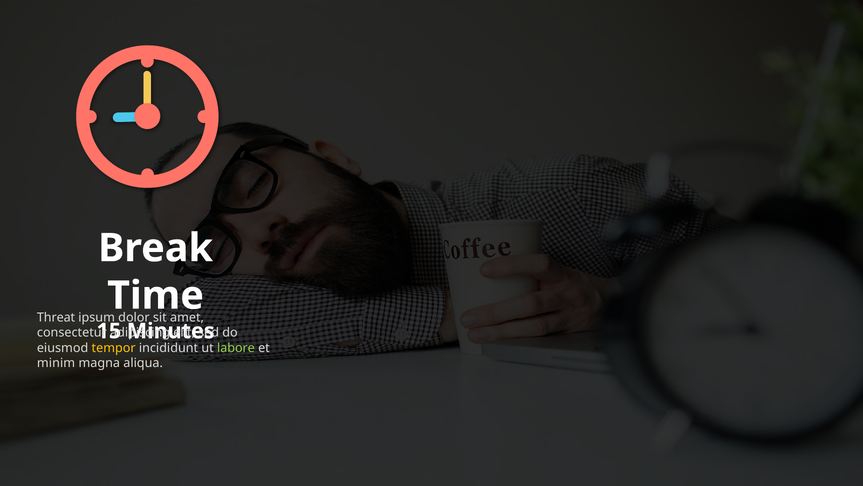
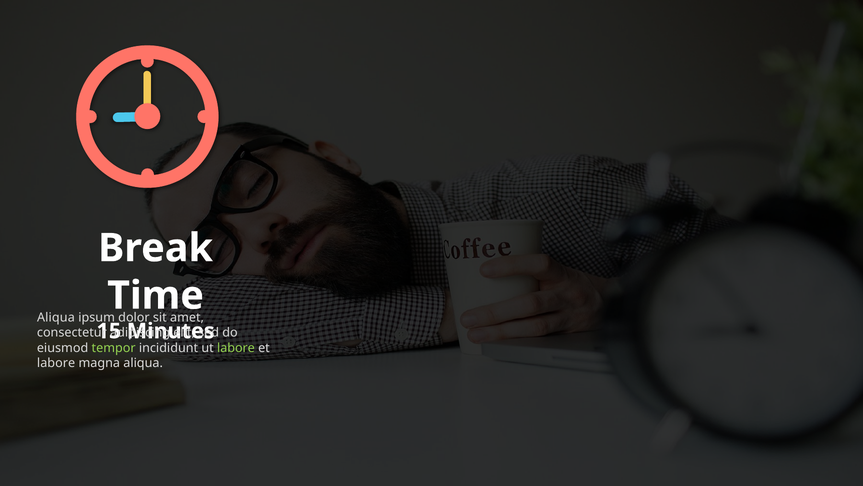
Threat: Threat -> Aliqua (56, 317)
tempor colour: yellow -> light green (114, 348)
minim: minim -> labore (56, 363)
